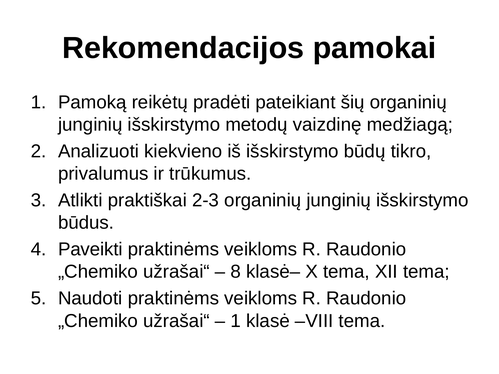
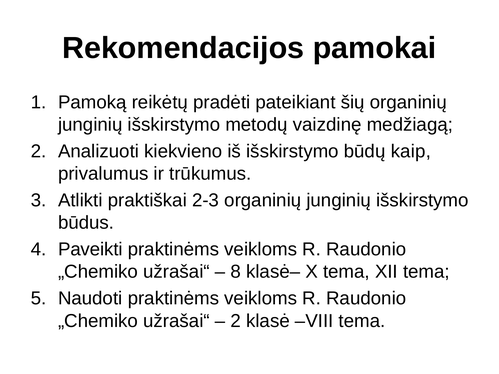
tikro: tikro -> kaip (411, 151)
1: 1 -> 2 (236, 321)
